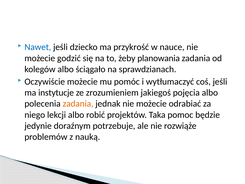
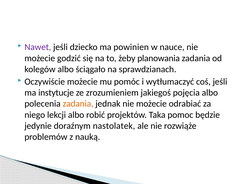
Nawet colour: blue -> purple (38, 47)
przykrość: przykrość -> powinien (131, 47)
potrzebuje: potrzebuje -> nastolatek (114, 126)
